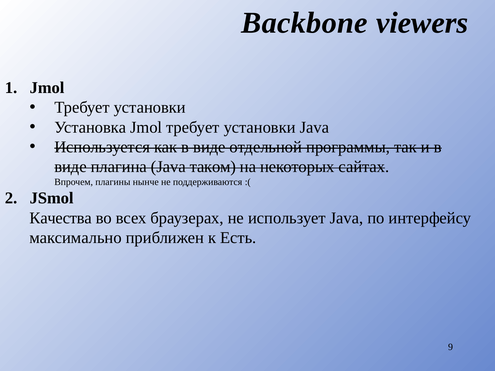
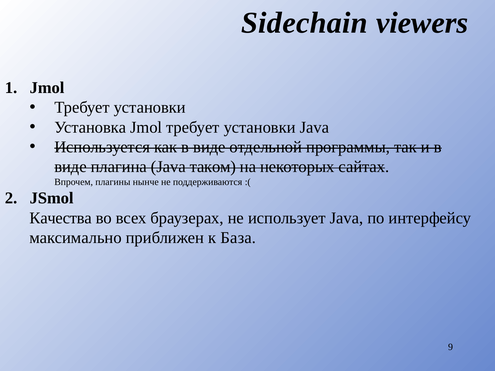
Backbone: Backbone -> Sidechain (304, 23)
Есть: Есть -> База (238, 238)
